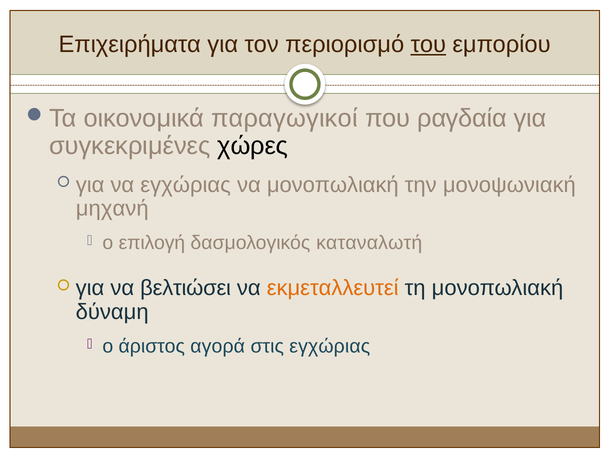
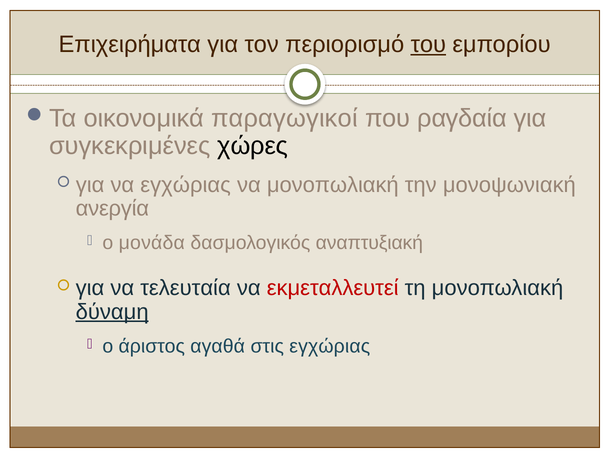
μηχανή: μηχανή -> ανεργία (112, 208)
επιλογή: επιλογή -> μονάδα (152, 242)
καταναλωτή: καταναλωτή -> αναπτυξιακή (369, 242)
βελτιώσει: βελτιώσει -> τελευταία (186, 288)
εκμεταλλευτεί colour: orange -> red (333, 288)
δύναμη underline: none -> present (112, 312)
αγορά: αγορά -> αγαθά (218, 346)
